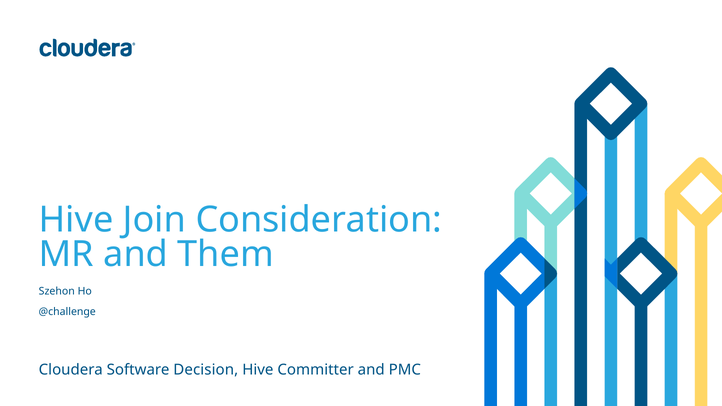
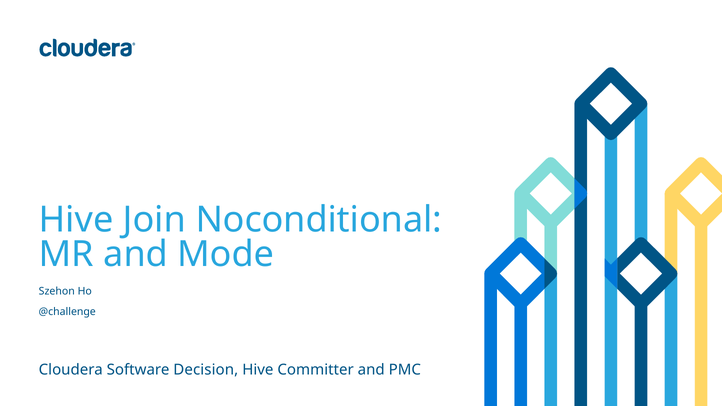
Consideration: Consideration -> Noconditional (319, 220)
Them: Them -> Mode (226, 255)
